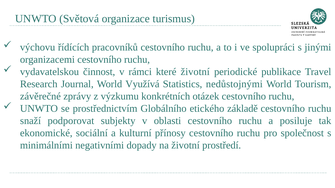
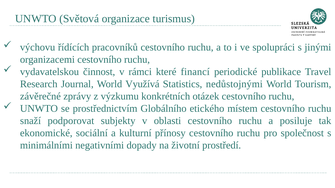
které životní: životní -> financí (195, 72)
základě: základě -> místem (242, 109)
